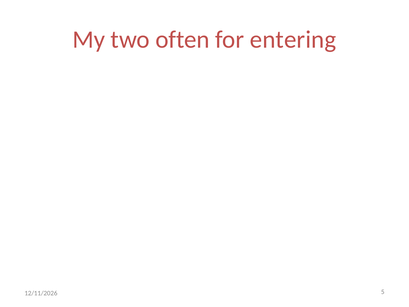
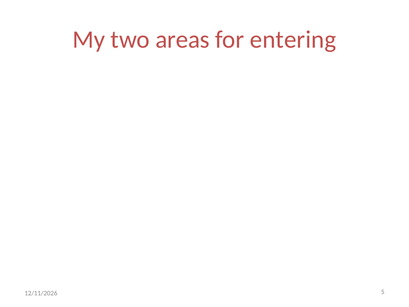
often: often -> areas (183, 40)
